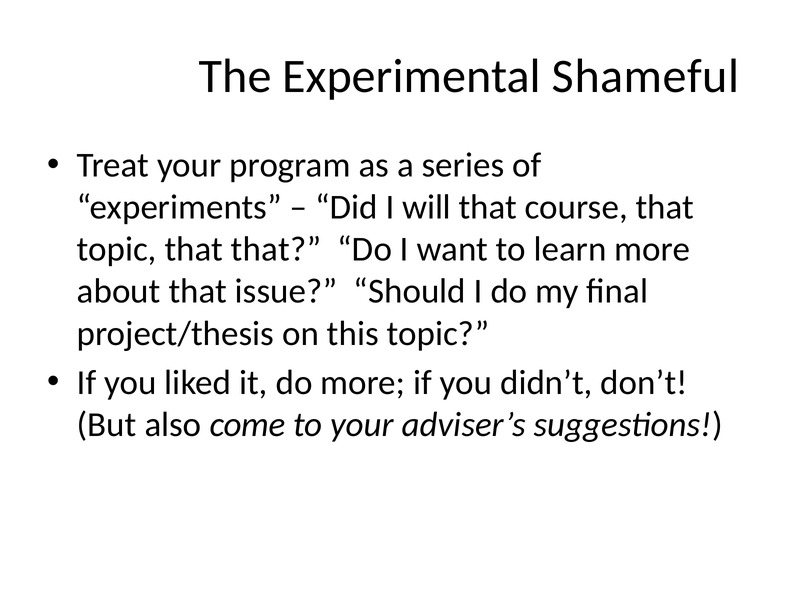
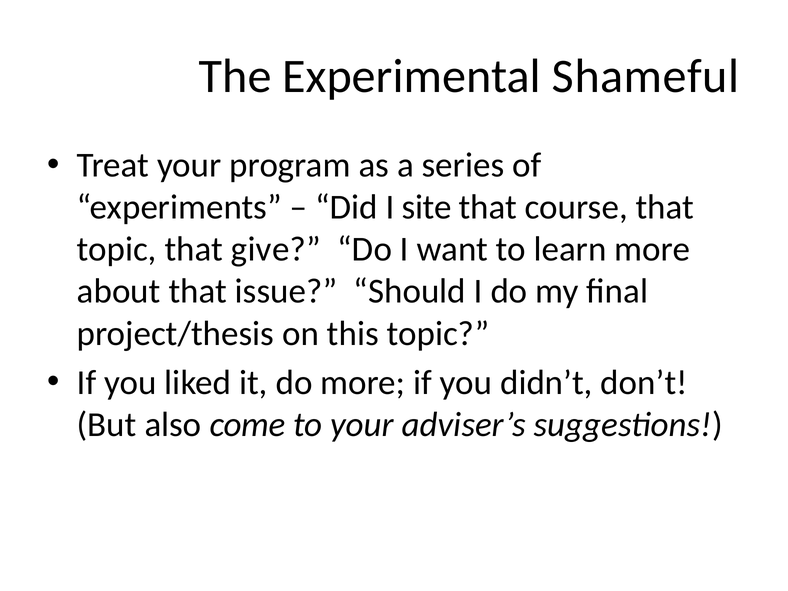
will: will -> site (427, 207)
that that: that -> give (276, 249)
